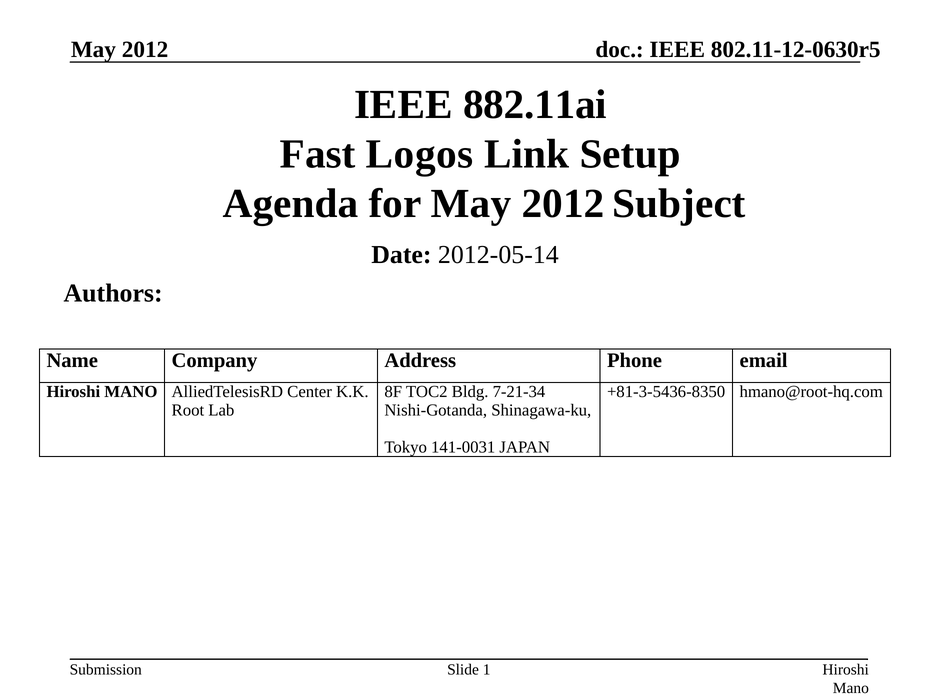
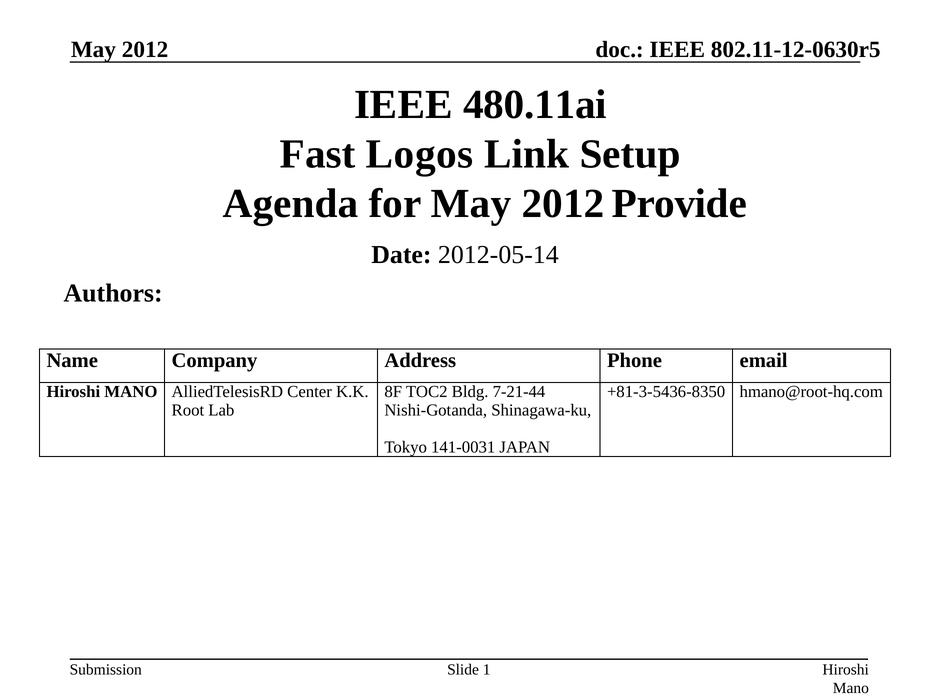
882.11ai: 882.11ai -> 480.11ai (535, 104)
Subject: Subject -> Provide (679, 204)
7-21-34: 7-21-34 -> 7-21-44 (519, 391)
